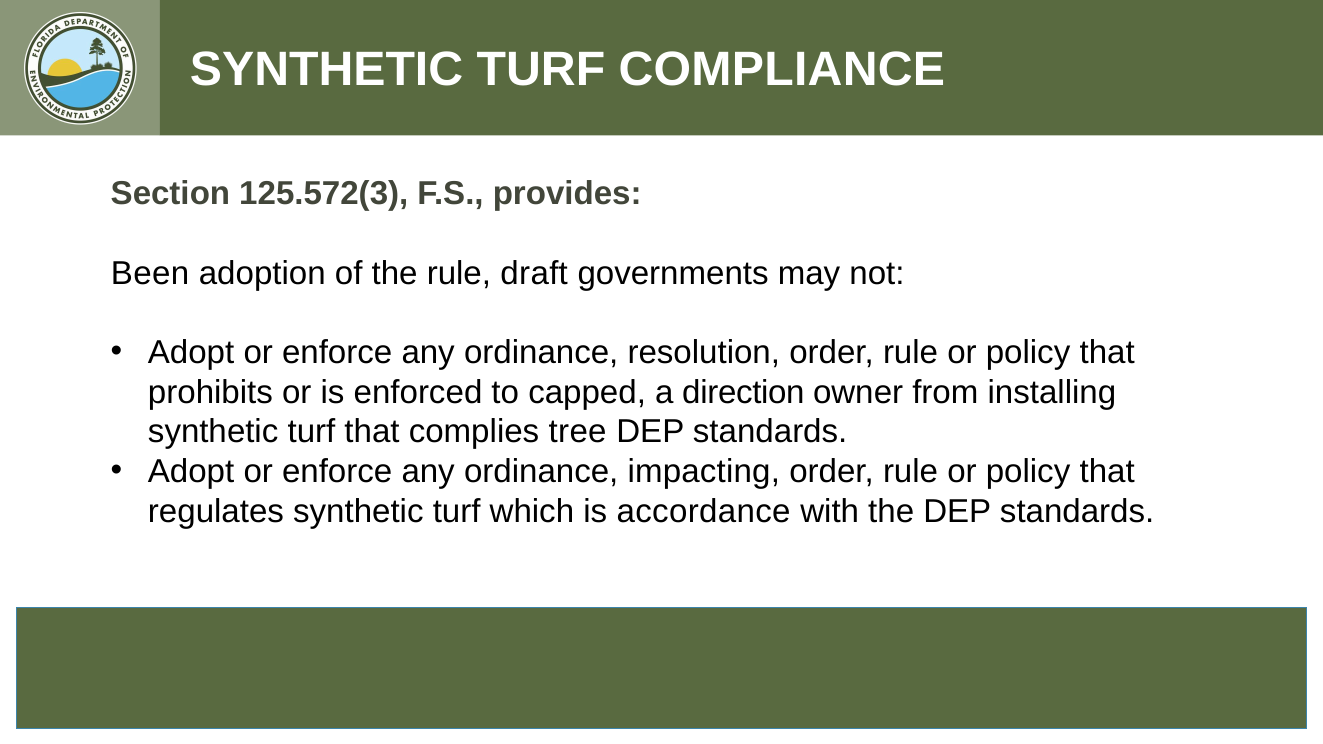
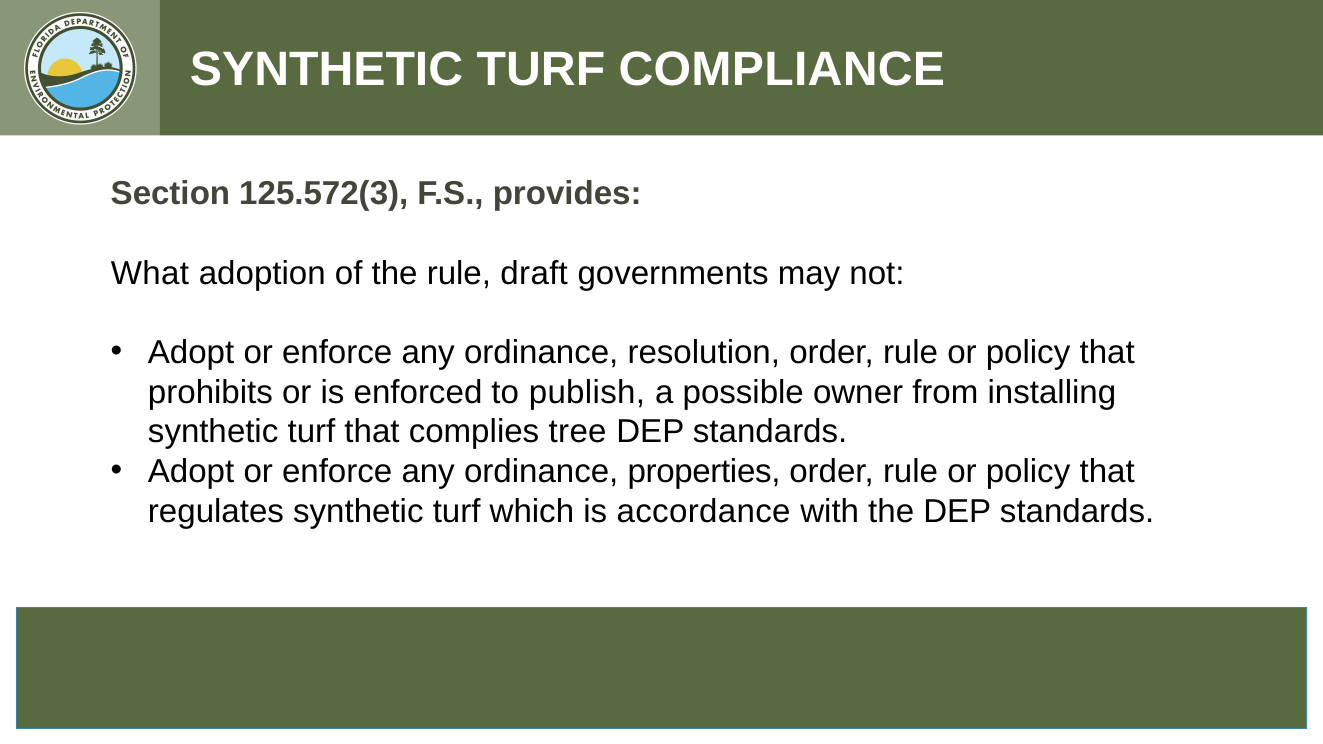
Been: Been -> What (150, 273)
capped: capped -> publish (587, 392)
direction: direction -> possible (743, 392)
impacting: impacting -> properties (704, 472)
